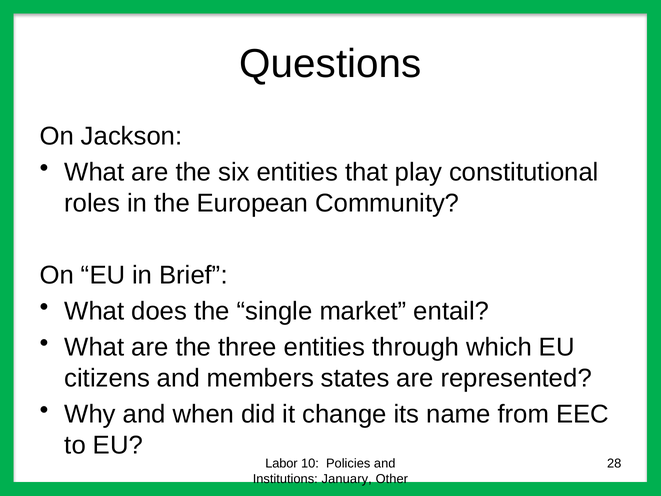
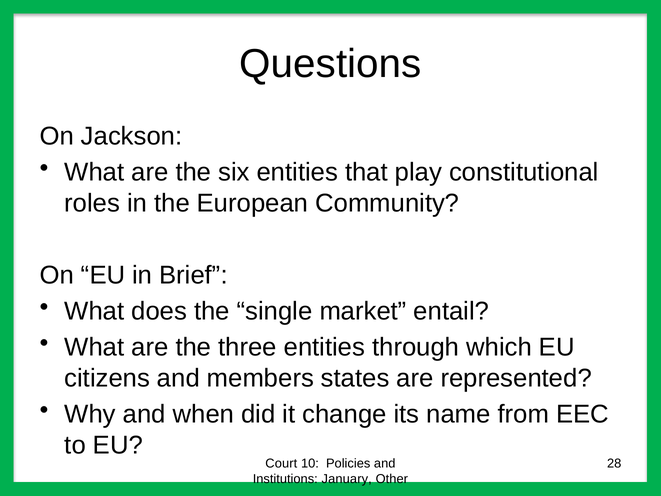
Labor: Labor -> Court (281, 463)
